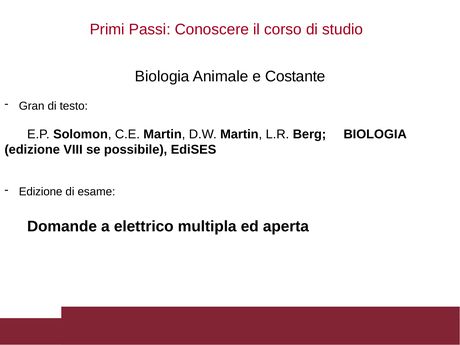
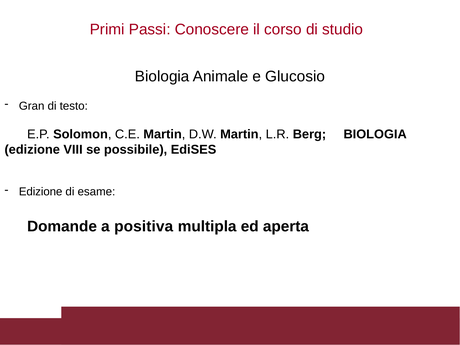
Costante: Costante -> Glucosio (295, 76)
elettrico: elettrico -> positiva (144, 227)
